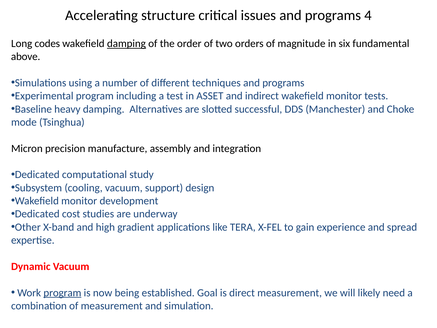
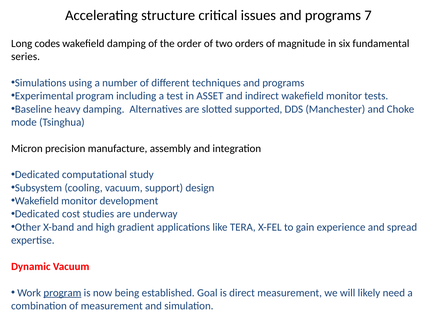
4: 4 -> 7 (368, 15)
damping underline: present -> none (126, 43)
above: above -> series (26, 57)
successful: successful -> supported (258, 109)
